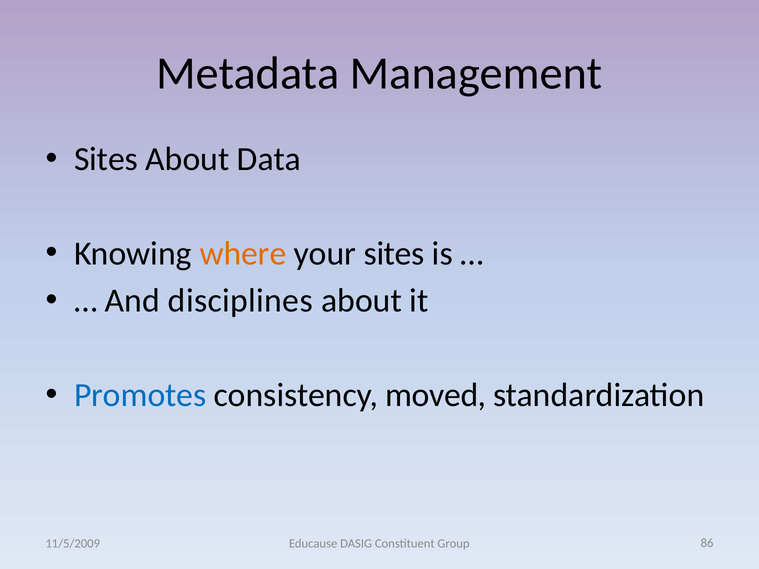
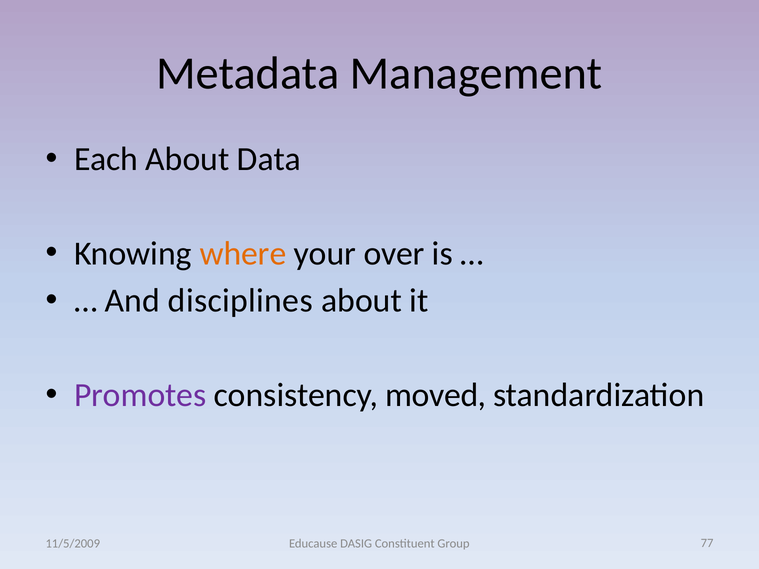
Sites: Sites -> Each (106, 159)
your sites: sites -> over (394, 254)
Promotes colour: blue -> purple (140, 395)
86: 86 -> 77 (707, 544)
